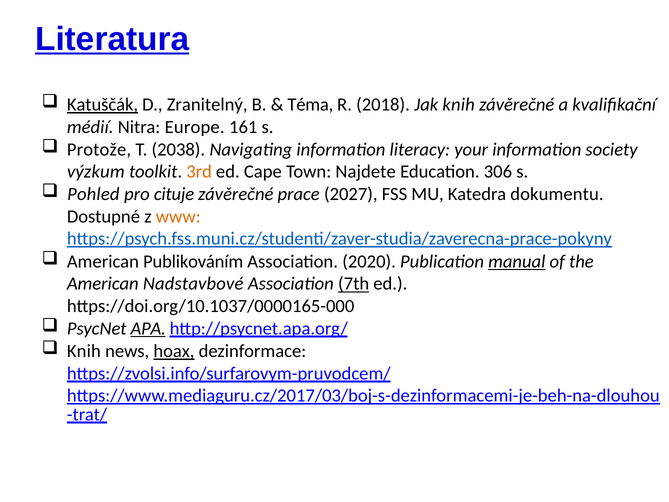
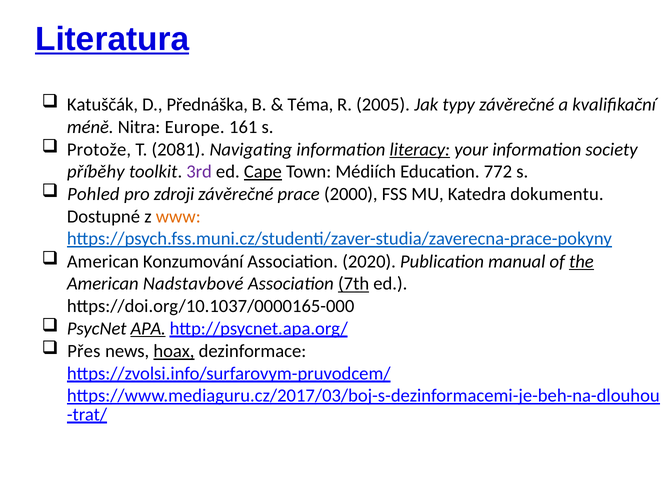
Katuščák underline: present -> none (102, 105)
Zranitelný: Zranitelný -> Přednáška (207, 105)
2018: 2018 -> 2005 (383, 105)
Jak knih: knih -> typy (459, 105)
médií: médií -> méně (90, 127)
2038: 2038 -> 2081 (178, 149)
literacy underline: none -> present (420, 149)
výzkum: výzkum -> příběhy (96, 172)
3rd colour: orange -> purple (199, 172)
Cape underline: none -> present (263, 172)
Najdete: Najdete -> Médiích (366, 172)
306: 306 -> 772 (498, 172)
cituje: cituje -> zdroji (174, 194)
2027: 2027 -> 2000 (351, 194)
Publikováním: Publikováním -> Konzumování (193, 261)
manual underline: present -> none (517, 261)
the underline: none -> present (581, 261)
Knih: Knih -> Přes (84, 351)
